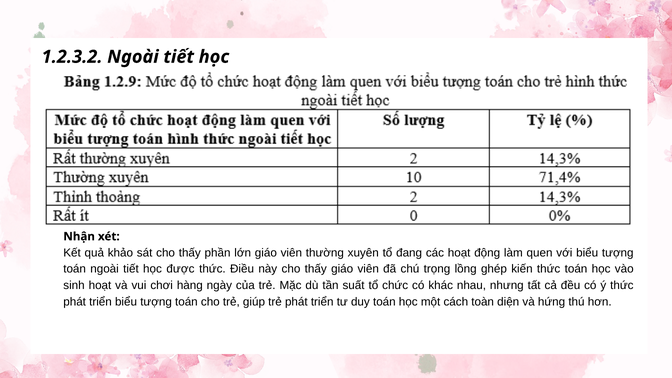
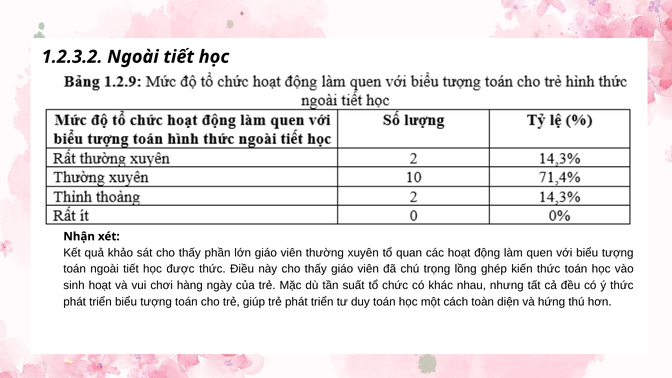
đang: đang -> quan (409, 253)
